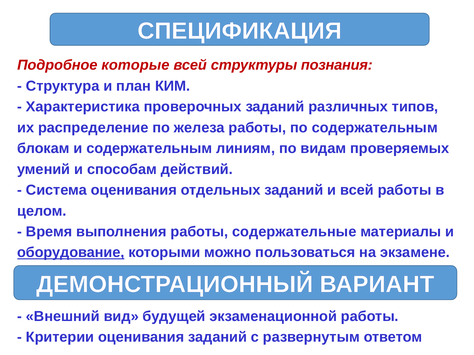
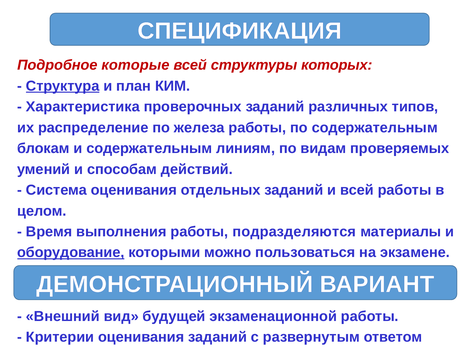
познания: познания -> которых (337, 65)
Структура underline: none -> present (63, 86)
содержательные: содержательные -> подразделяются (294, 232)
